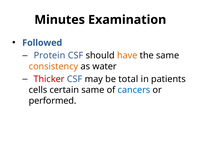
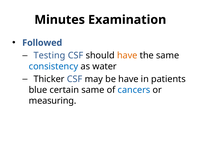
Protein: Protein -> Testing (49, 55)
consistency colour: orange -> blue (54, 66)
Thicker colour: red -> black (49, 79)
be total: total -> have (128, 79)
cells: cells -> blue (38, 90)
performed: performed -> measuring (53, 101)
